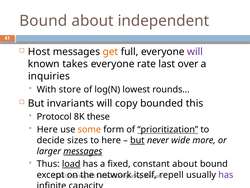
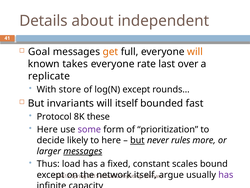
Bound: Bound -> Details (43, 21)
Host: Host -> Goal (39, 52)
will colour: purple -> orange (195, 52)
inquiries: inquiries -> replicate (49, 76)
log(N lowest: lowest -> except (136, 89)
will copy: copy -> itself (126, 103)
this: this -> fast (195, 103)
some colour: orange -> purple (89, 129)
prioritization underline: present -> none (168, 129)
sizes: sizes -> likely (78, 140)
wide: wide -> rules (181, 140)
load underline: present -> none (71, 164)
constant about: about -> scales (185, 164)
repell: repell -> argue (171, 174)
